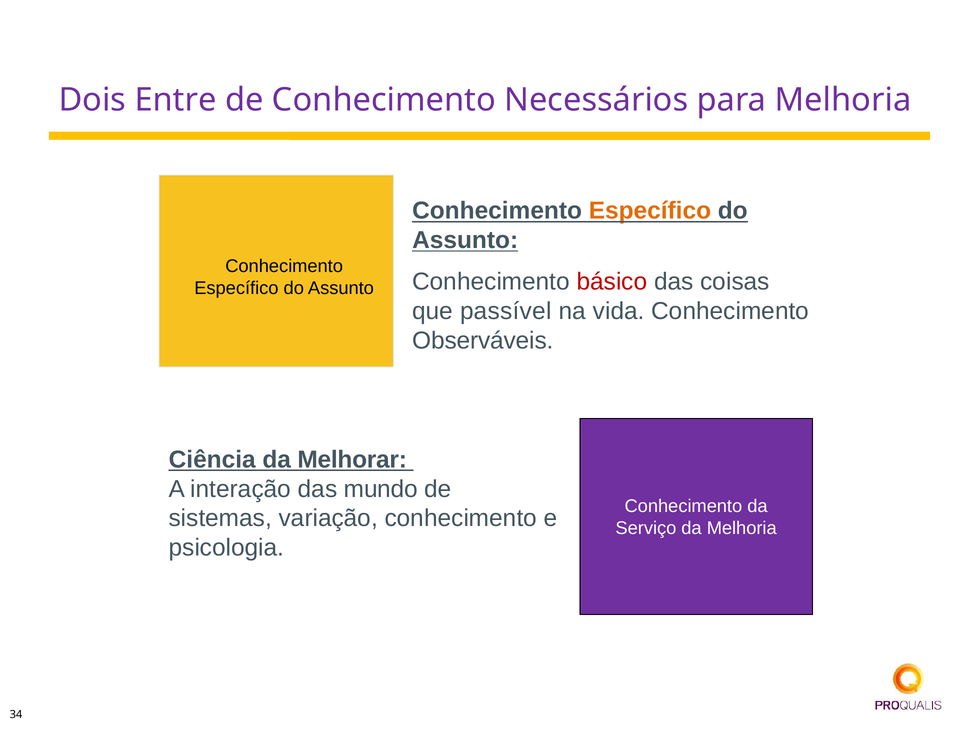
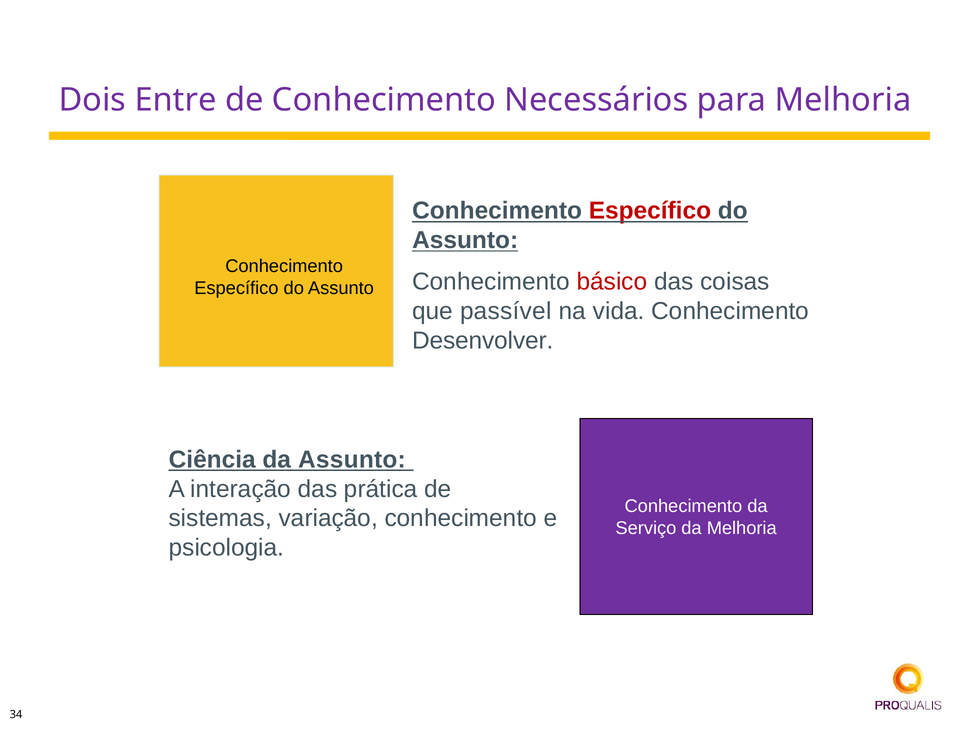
Específico colour: orange -> red (650, 211)
Observáveis: Observáveis -> Desenvolver (483, 341)
da Melhorar: Melhorar -> Assunto (352, 460)
mundo: mundo -> prática (381, 489)
